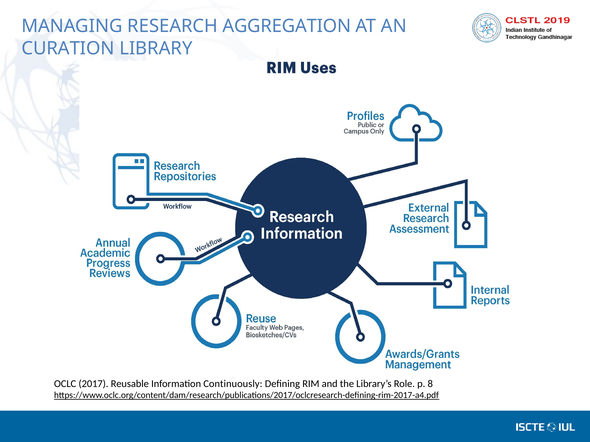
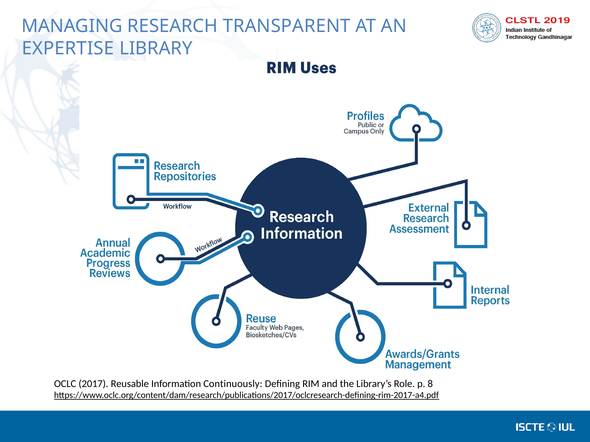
AGGREGATION: AGGREGATION -> TRANSPARENT (287, 26)
CURATION: CURATION -> EXPERTISE (68, 48)
